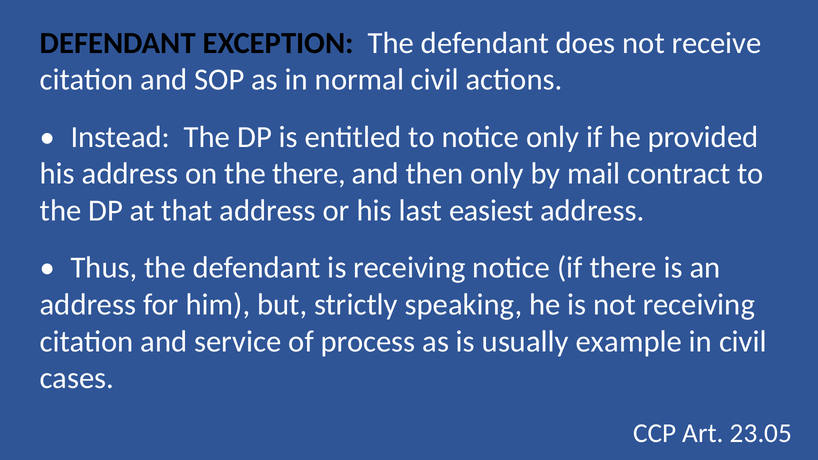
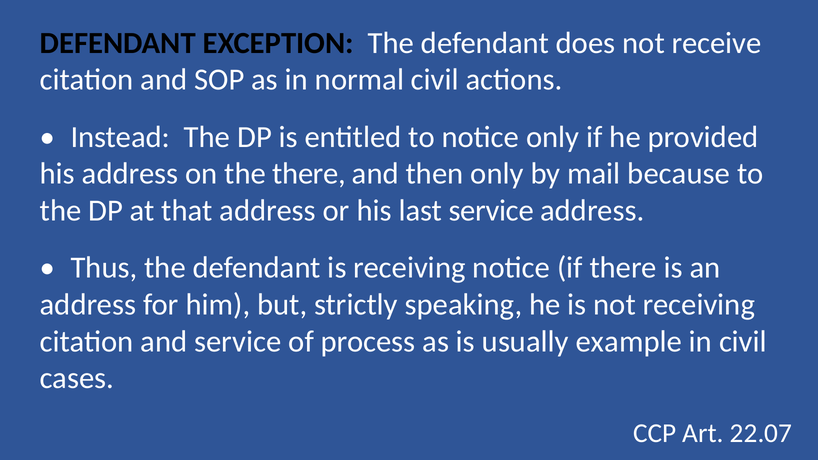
contract: contract -> because (679, 174)
last easiest: easiest -> service (491, 211)
23.05: 23.05 -> 22.07 (761, 433)
